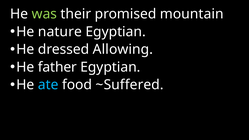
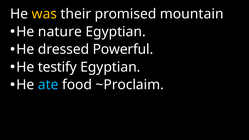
was colour: light green -> yellow (44, 14)
Allowing: Allowing -> Powerful (123, 49)
father: father -> testify (57, 67)
~Suffered: ~Suffered -> ~Proclaim (130, 85)
